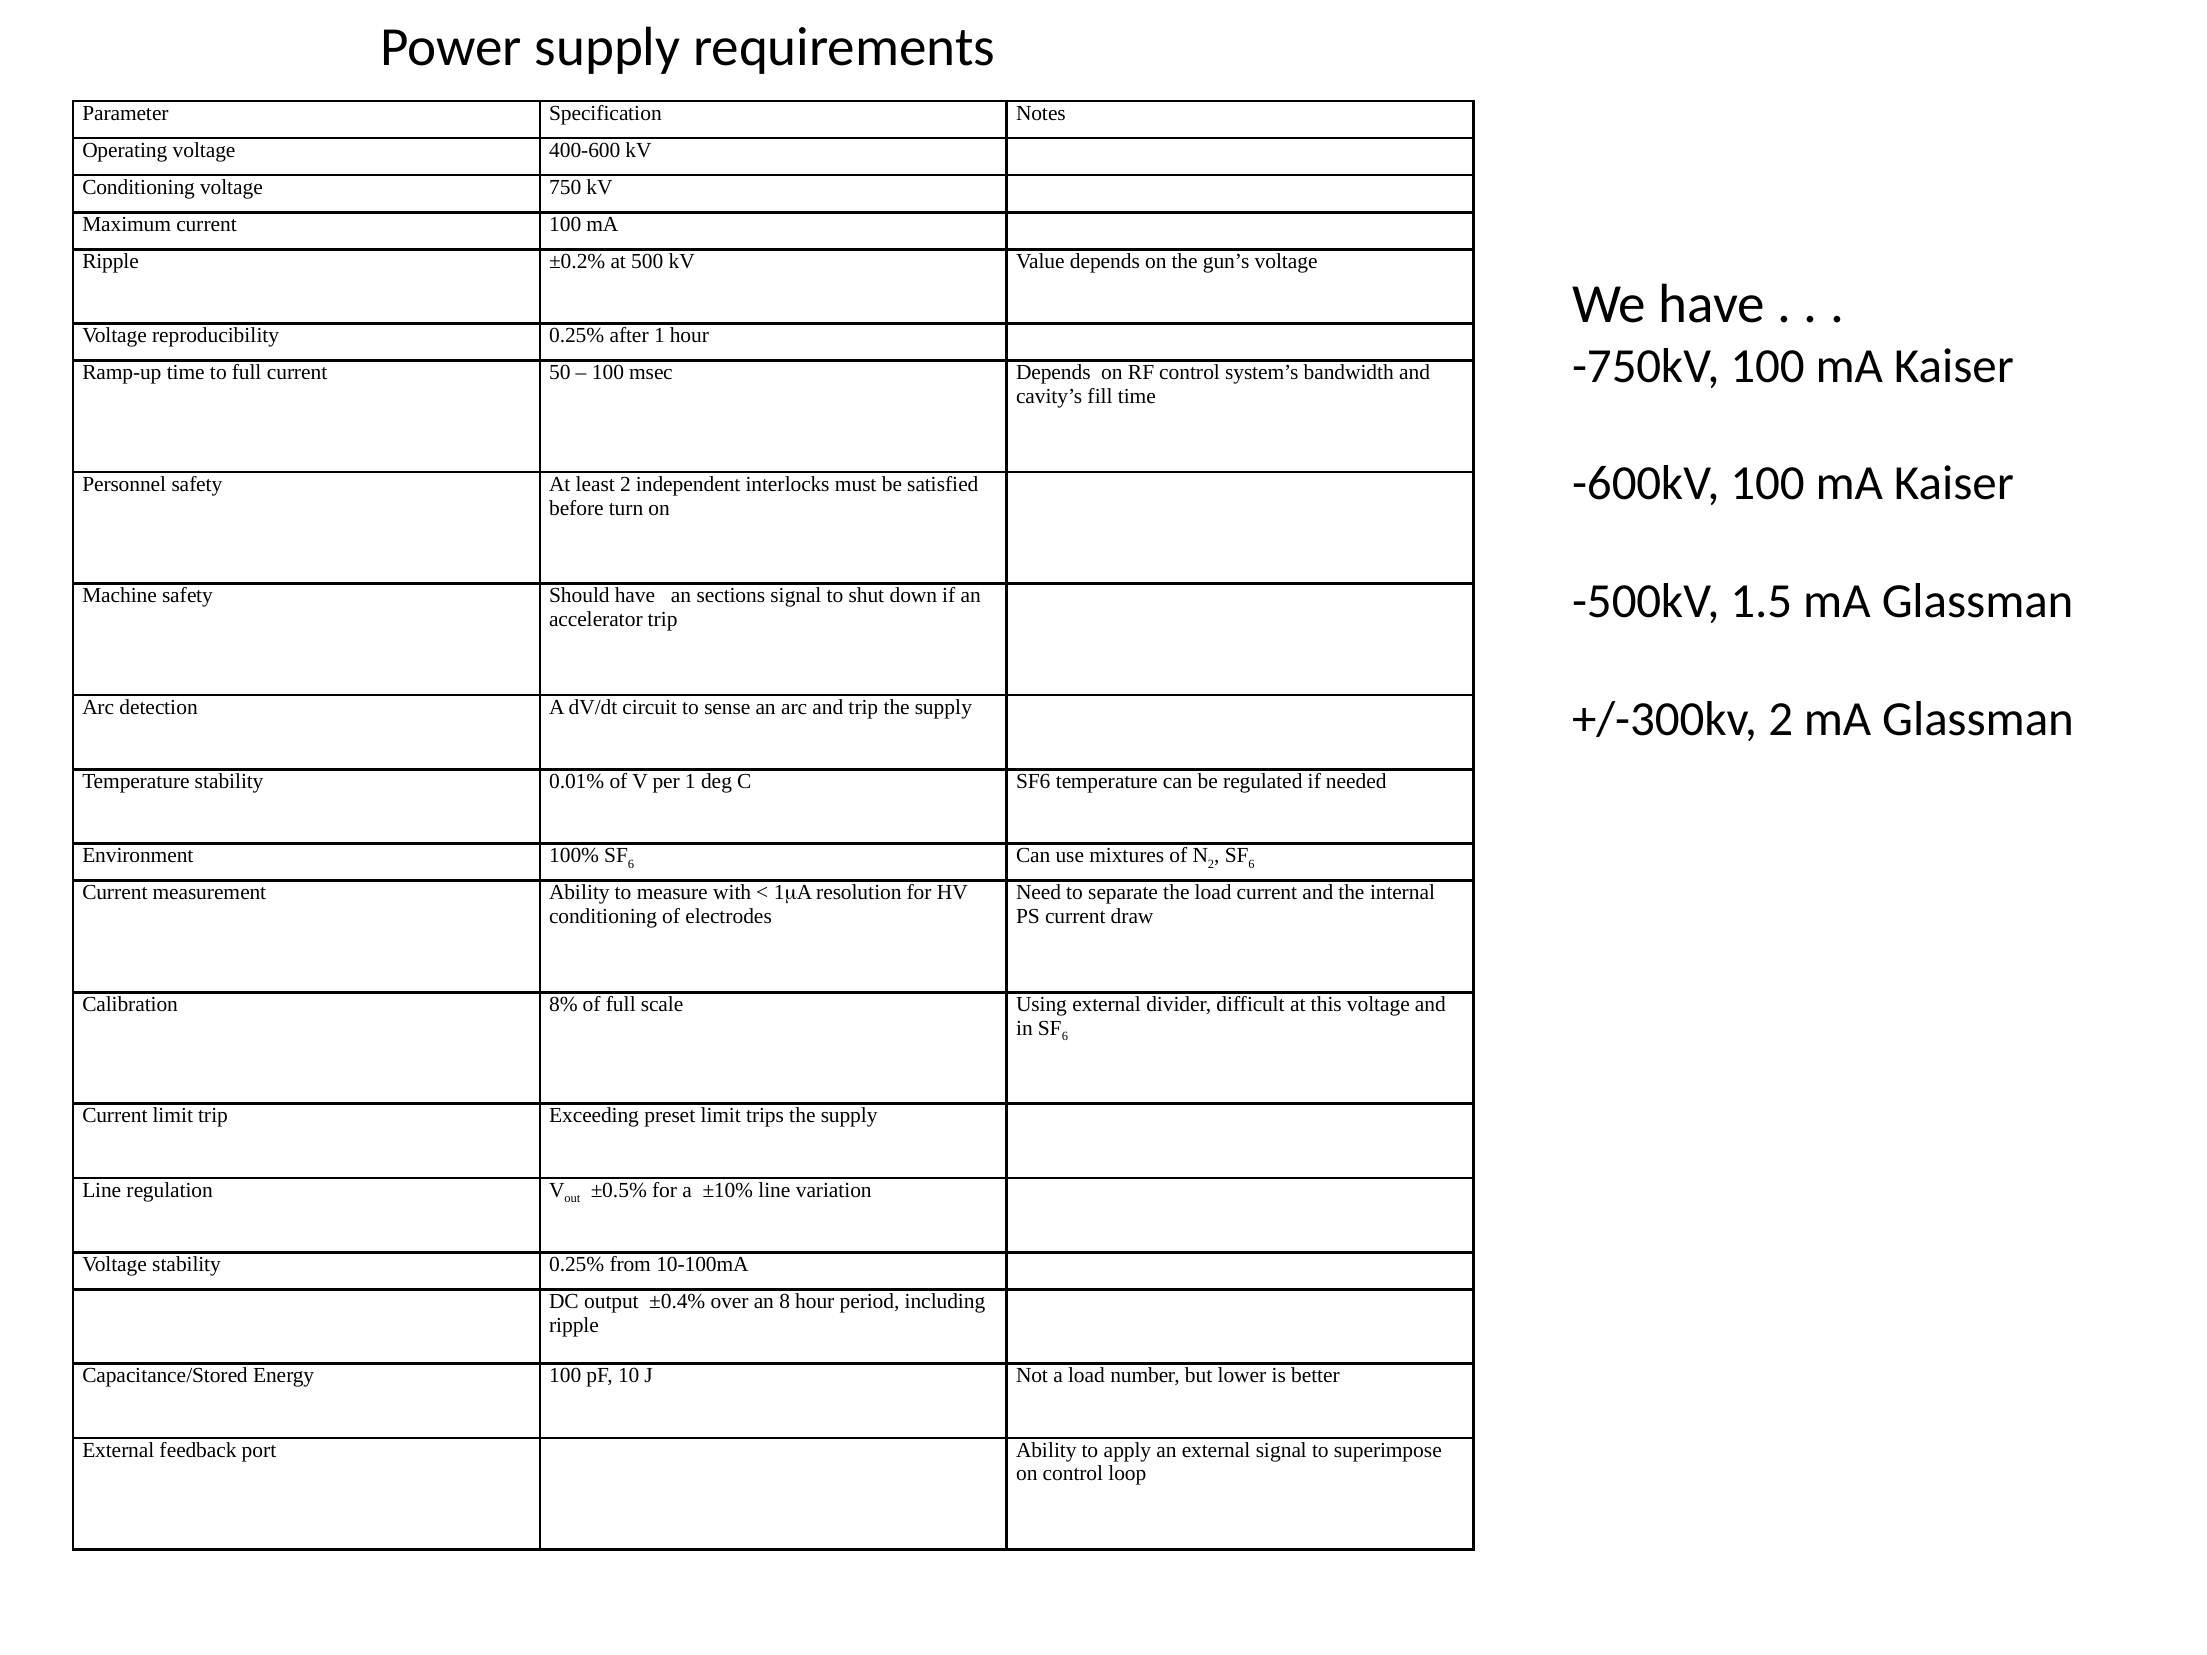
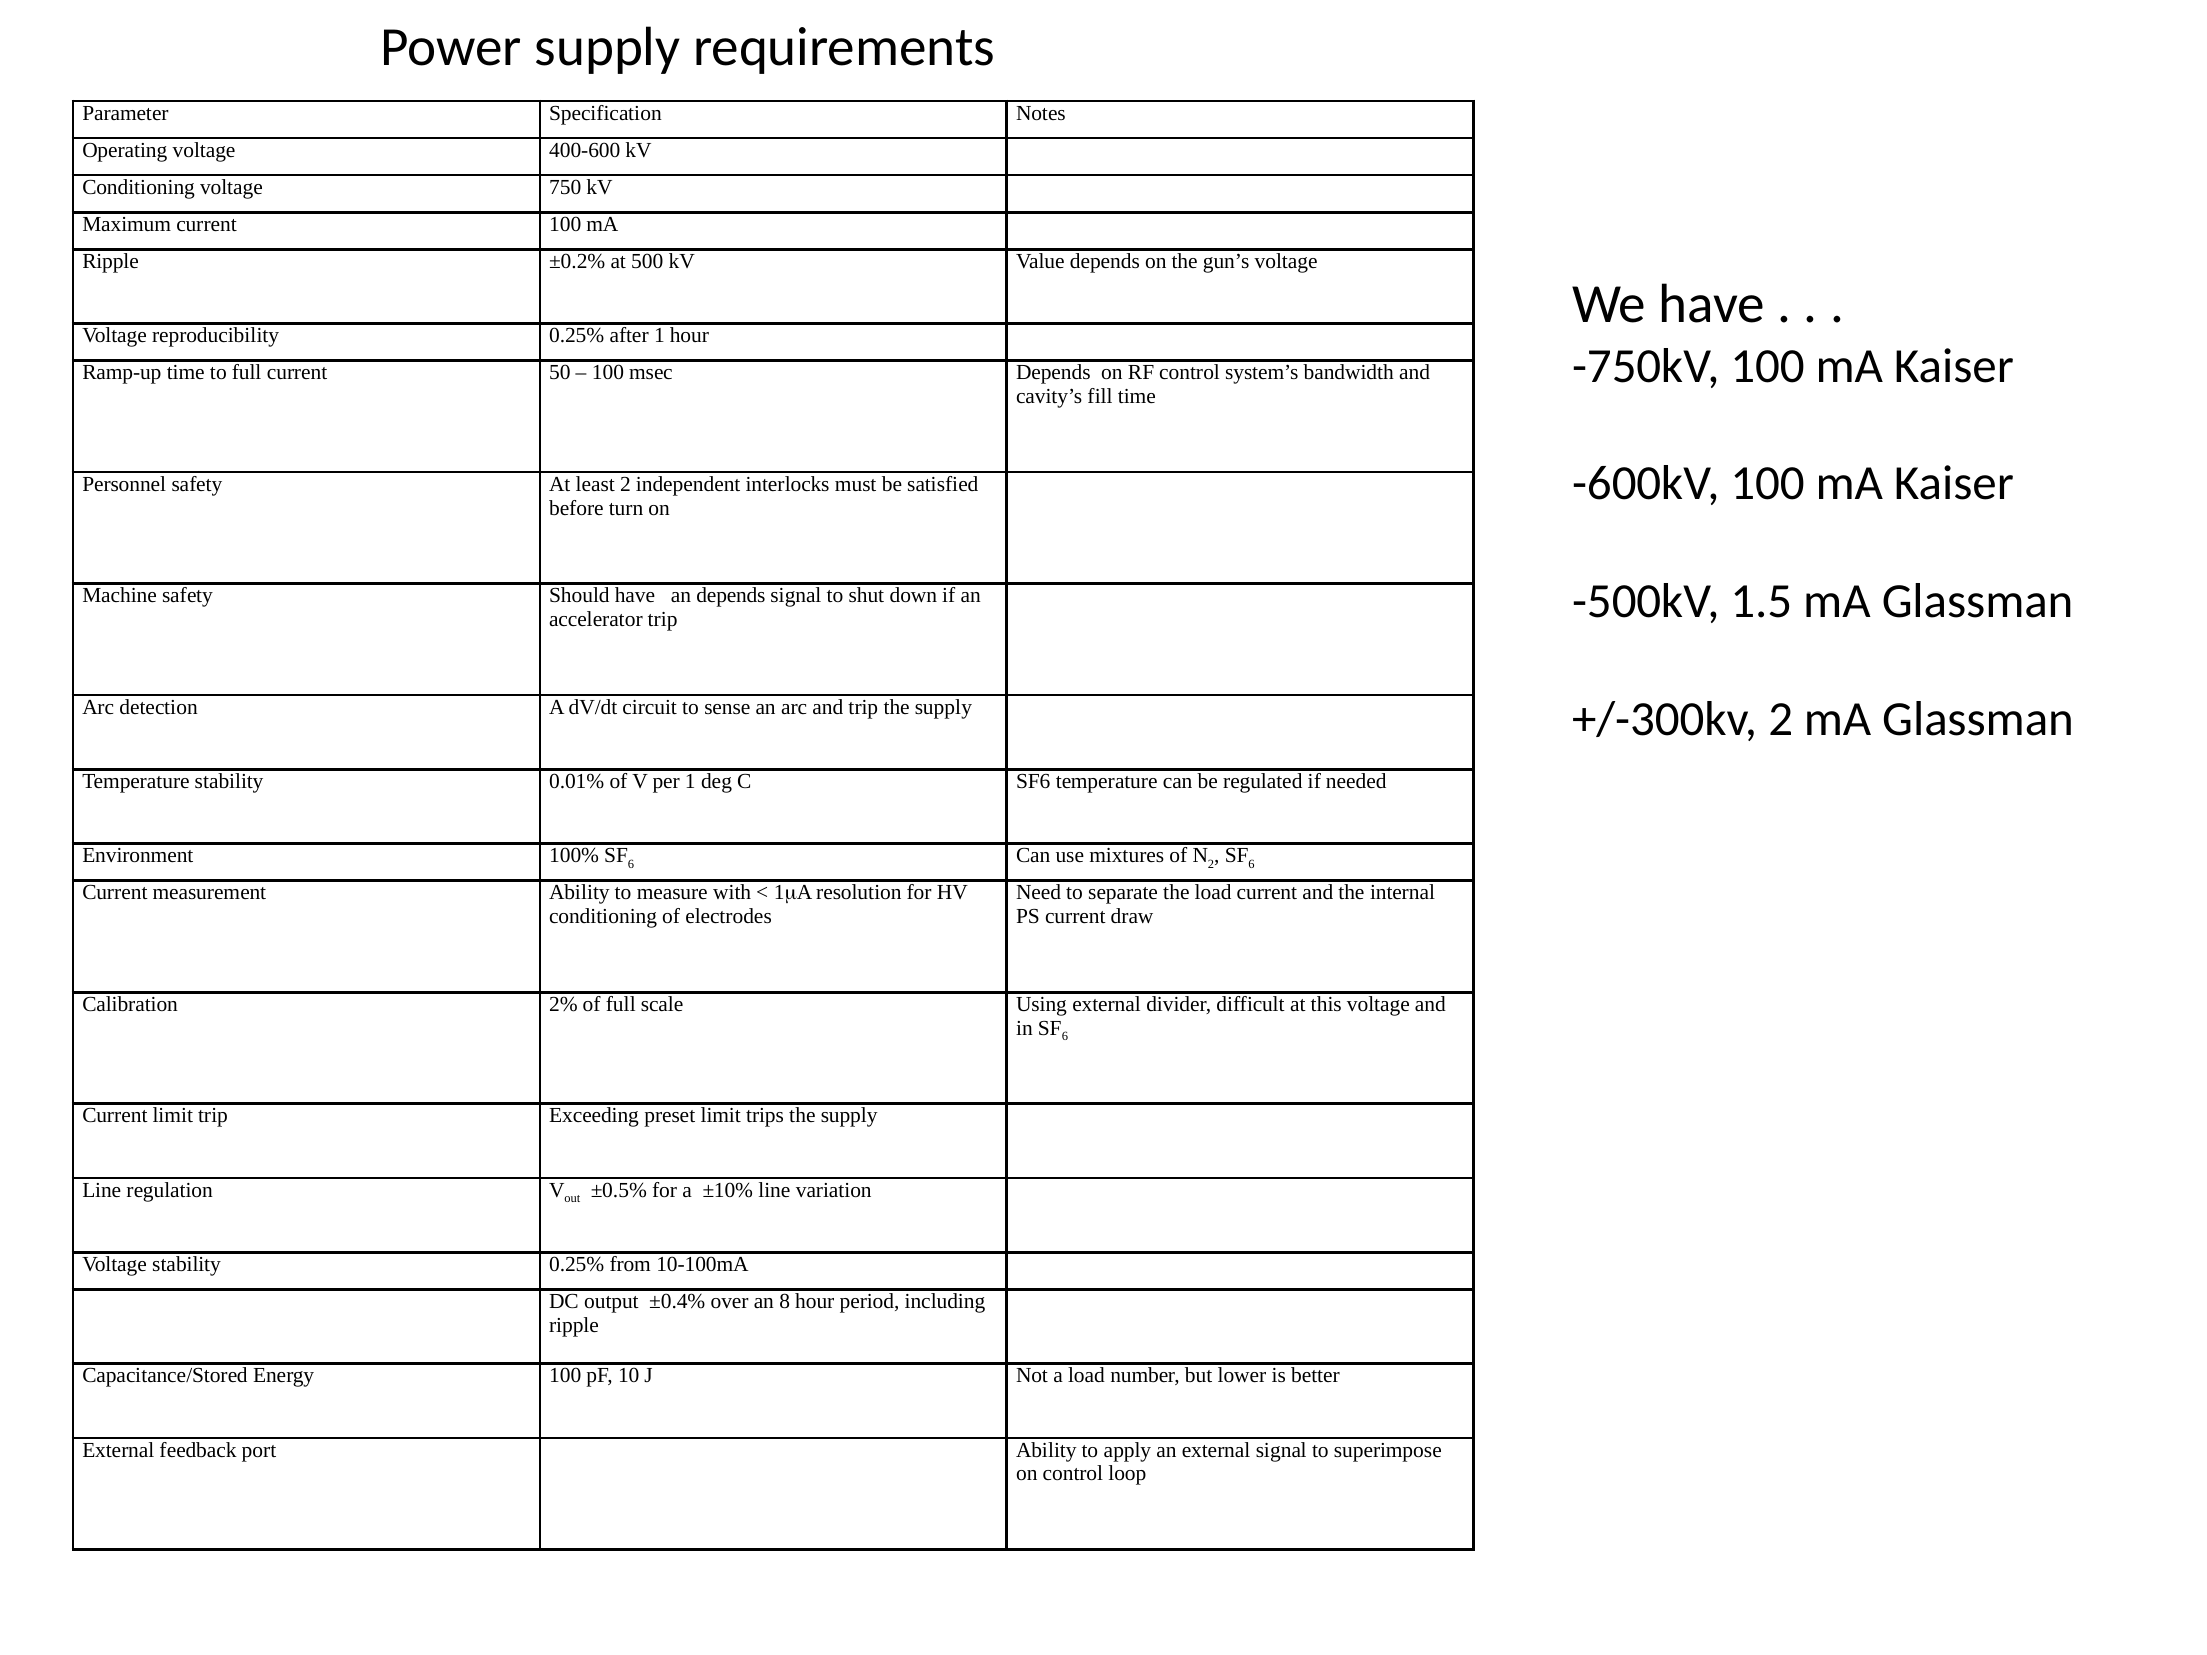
an sections: sections -> depends (731, 596)
8%: 8% -> 2% (564, 1004)
